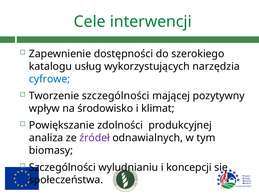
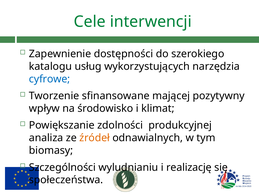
Tworzenie szczególności: szczególności -> sfinansowane (116, 95)
źródeł colour: purple -> orange (95, 137)
koncepcji: koncepcji -> realizację (189, 167)
